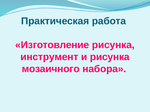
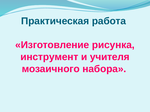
и рисунка: рисунка -> учителя (110, 57)
